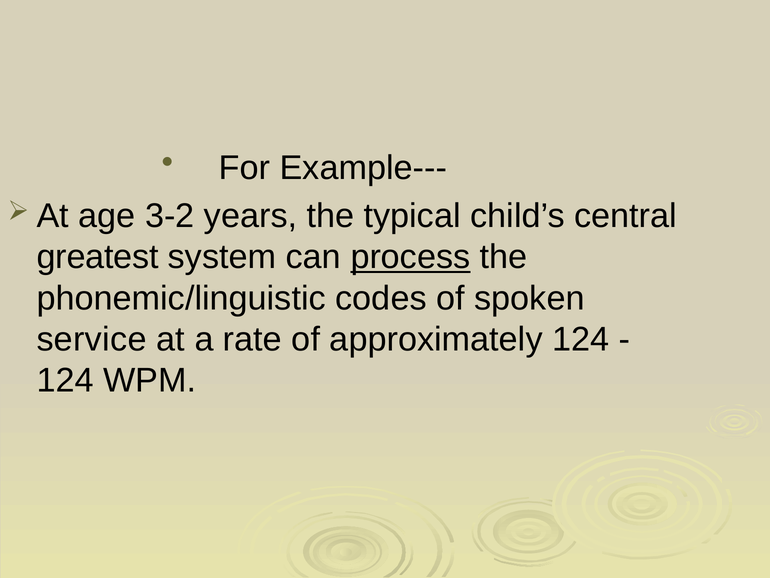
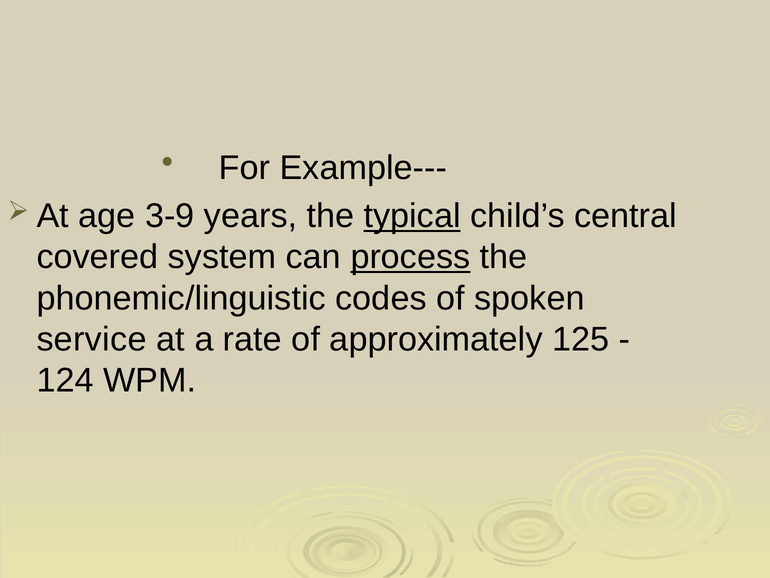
3-2: 3-2 -> 3-9 (170, 216)
typical underline: none -> present (412, 216)
greatest: greatest -> covered (97, 257)
approximately 124: 124 -> 125 (581, 339)
